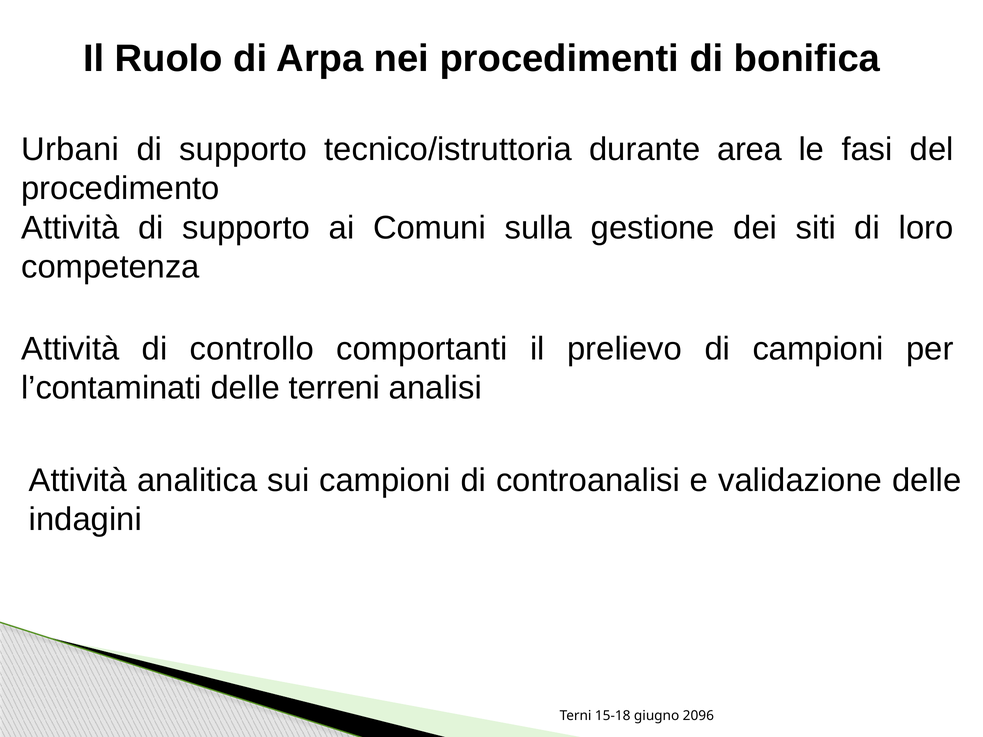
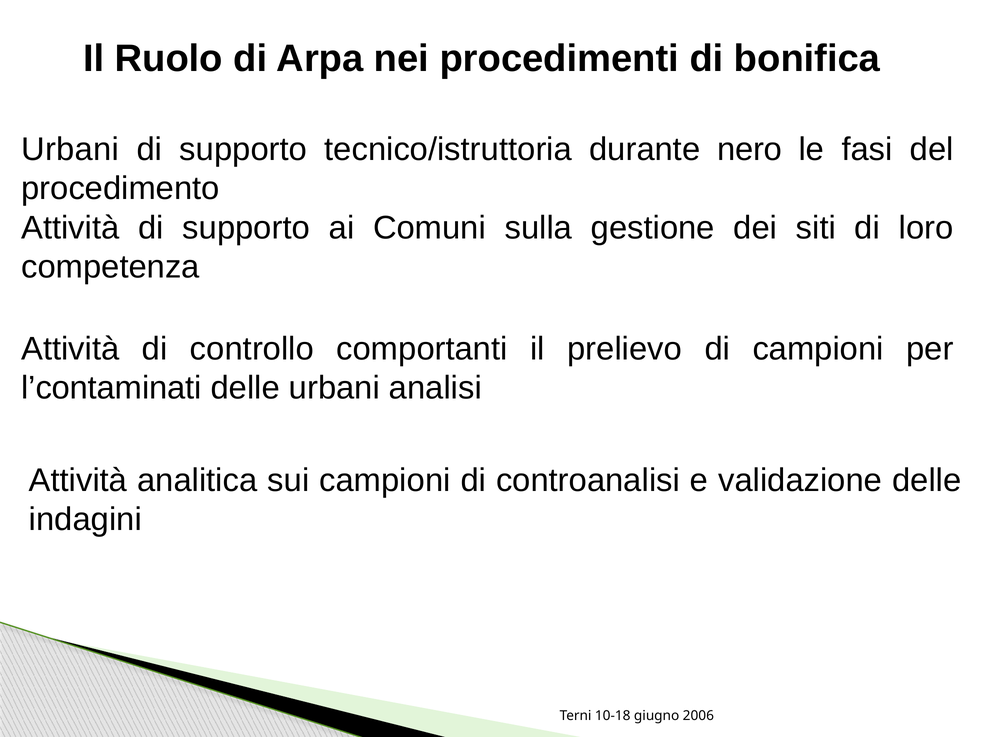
area: area -> nero (750, 149)
delle terreni: terreni -> urbani (334, 388)
15-18: 15-18 -> 10-18 (613, 716)
2096: 2096 -> 2006 (698, 716)
